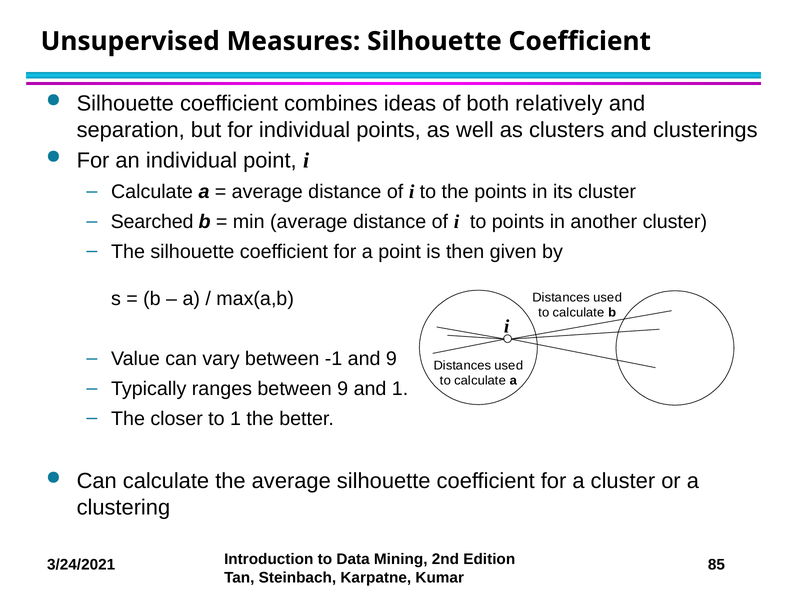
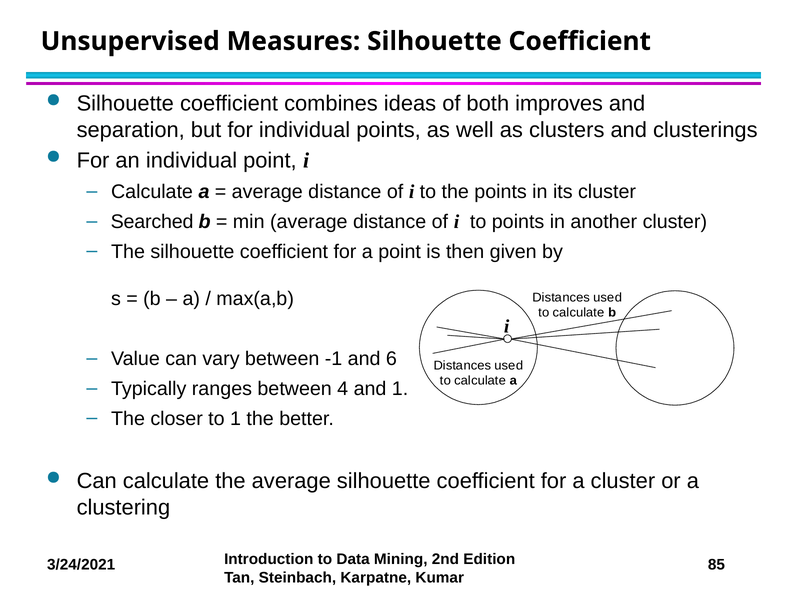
relatively: relatively -> improves (559, 104)
and 9: 9 -> 6 (391, 359)
between 9: 9 -> 4 (343, 389)
